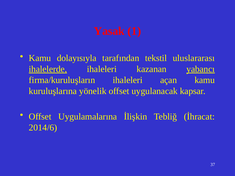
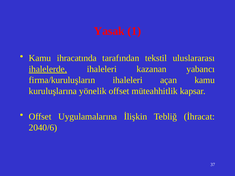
dolayısıyla: dolayısıyla -> ihracatında (77, 58)
yabancı underline: present -> none (201, 69)
uygulanacak: uygulanacak -> müteahhitlik (155, 91)
2014/6: 2014/6 -> 2040/6 (43, 128)
